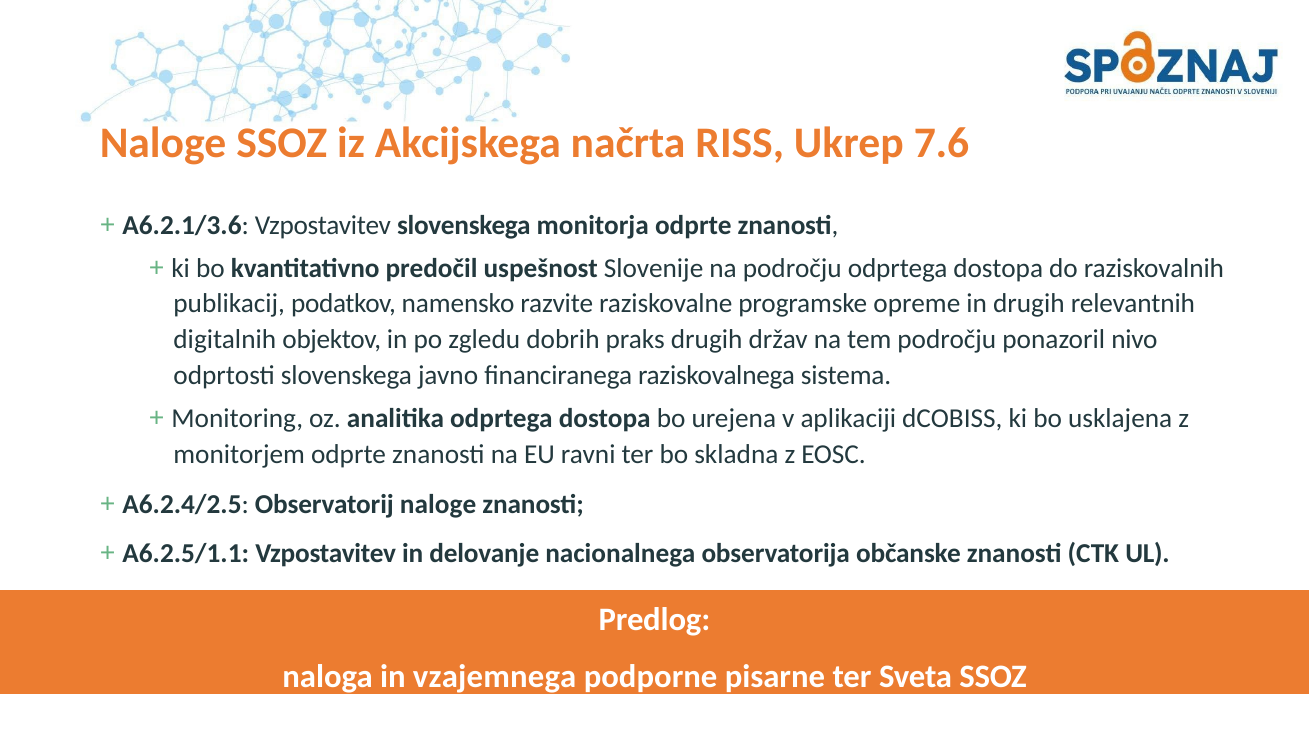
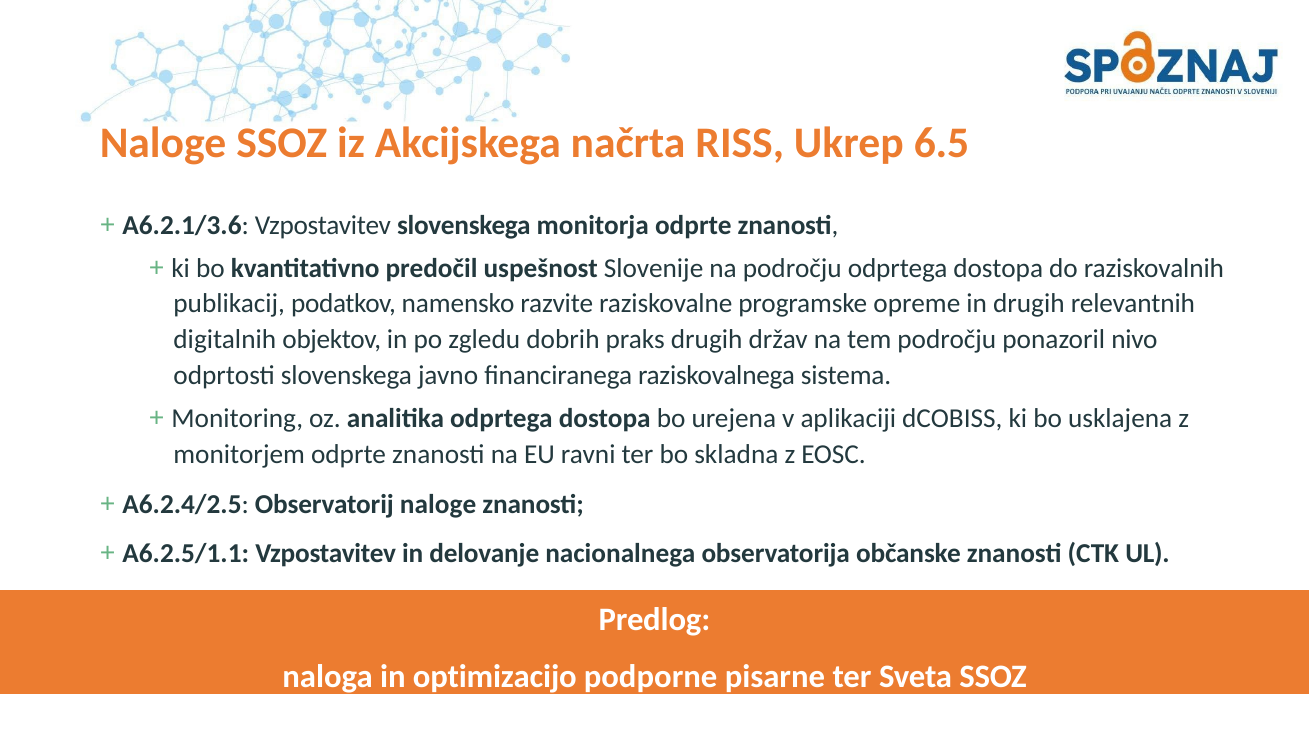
7.6: 7.6 -> 6.5 (941, 143)
vzajemnega: vzajemnega -> optimizacijo (495, 677)
